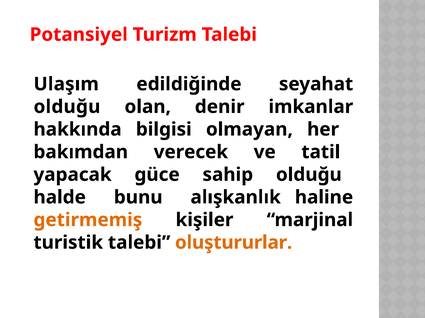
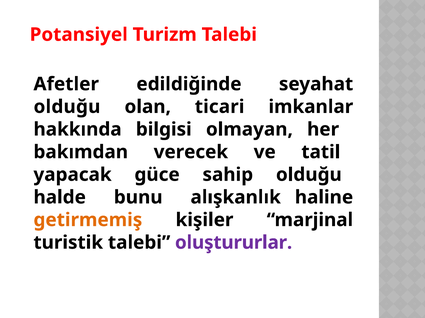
Ulaşım: Ulaşım -> Afetler (66, 84)
denir: denir -> ticari (220, 107)
oluştururlar colour: orange -> purple (234, 243)
